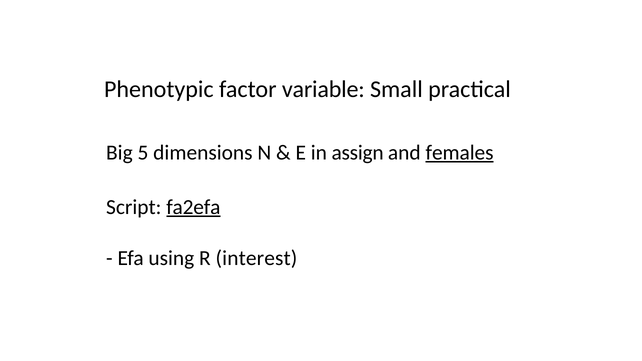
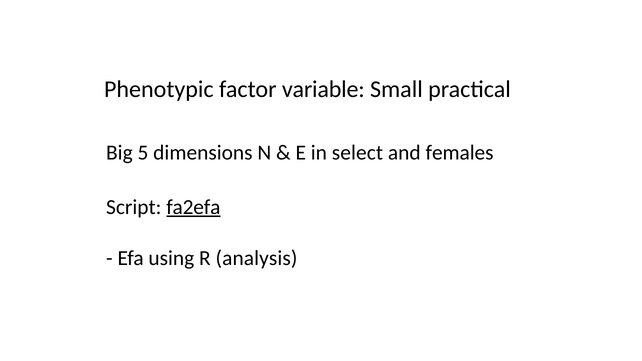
assign: assign -> select (357, 153)
females underline: present -> none (460, 153)
interest: interest -> analysis (256, 258)
